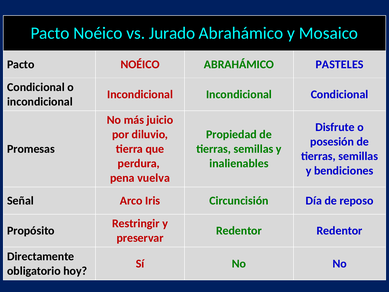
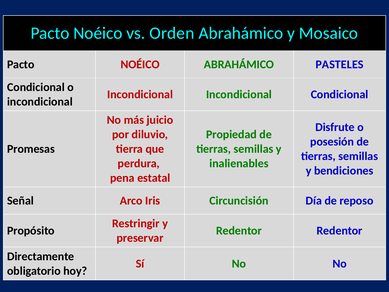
Jurado: Jurado -> Orden (172, 33)
vuelva: vuelva -> estatal (154, 178)
